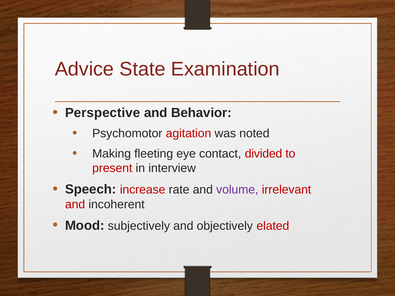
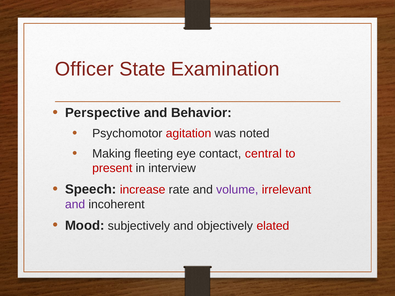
Advice: Advice -> Officer (84, 69)
divided: divided -> central (263, 154)
and colour: red -> purple (75, 204)
